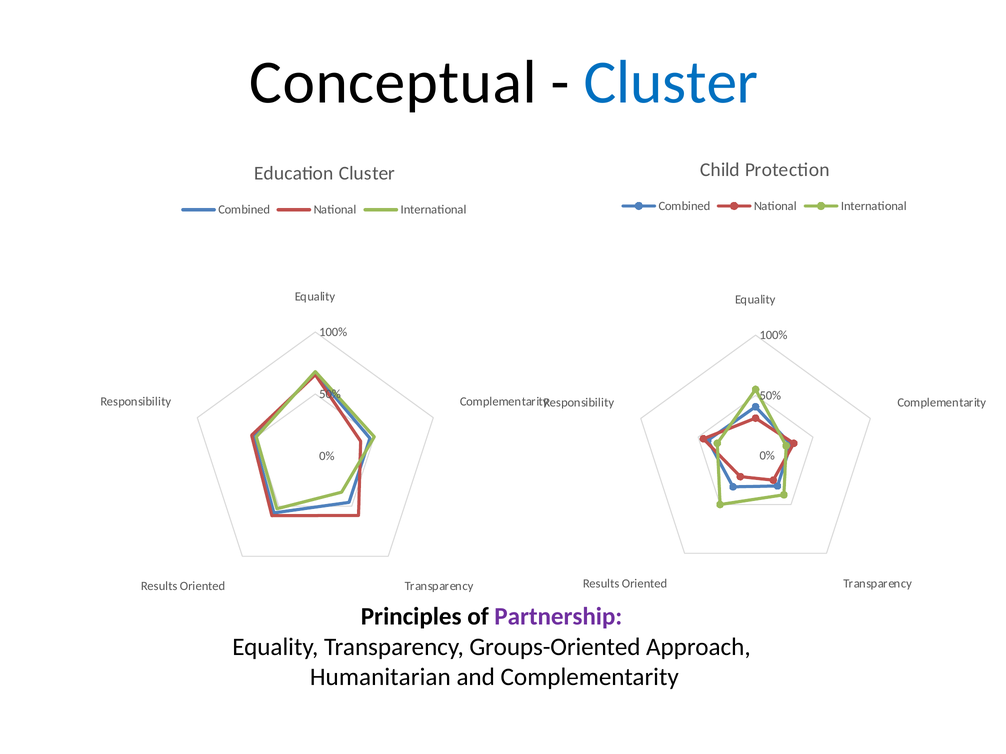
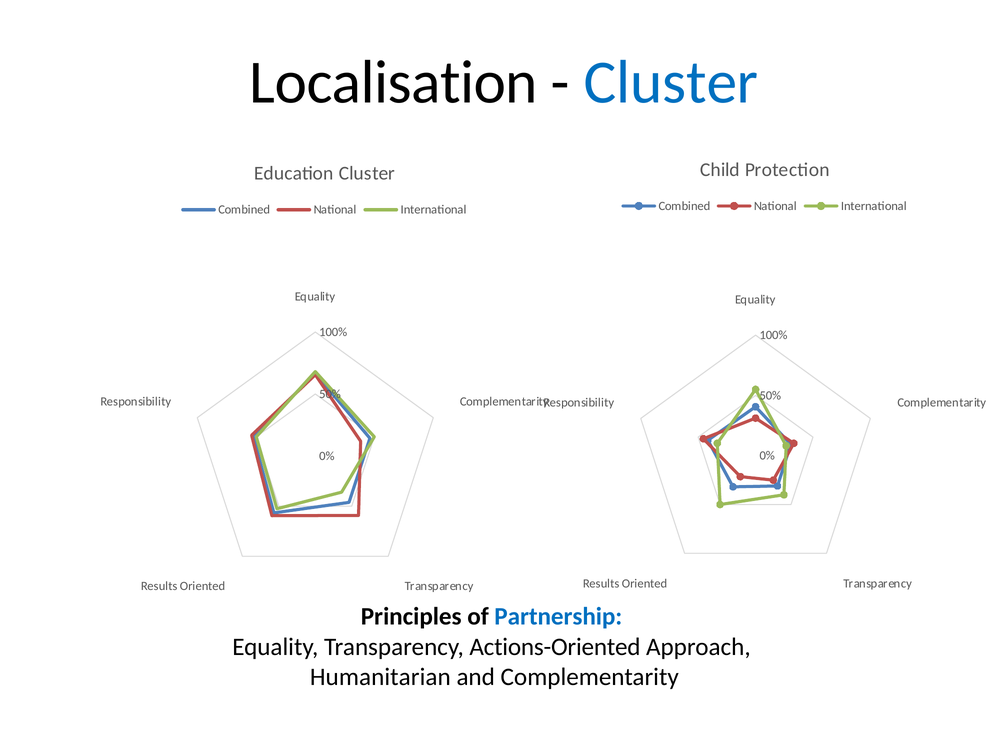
Conceptual: Conceptual -> Localisation (394, 82)
Partnership colour: purple -> blue (558, 617)
Groups-Oriented: Groups-Oriented -> Actions-Oriented (555, 647)
